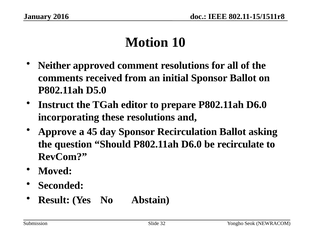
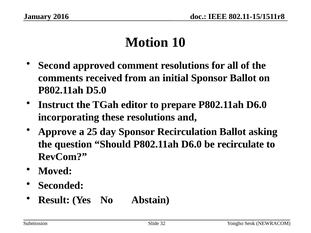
Neither: Neither -> Second (54, 66)
45: 45 -> 25 (92, 132)
